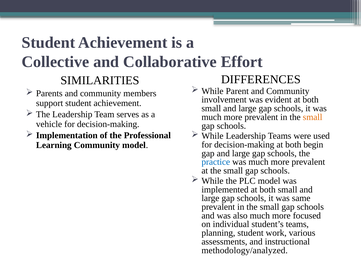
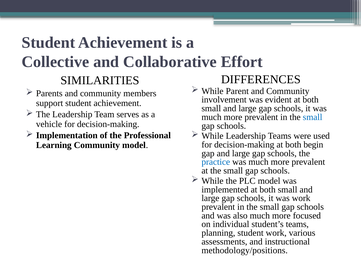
small colour: orange -> blue (313, 117)
was same: same -> work (301, 198)
methodology/analyzed: methodology/analyzed -> methodology/positions (245, 250)
